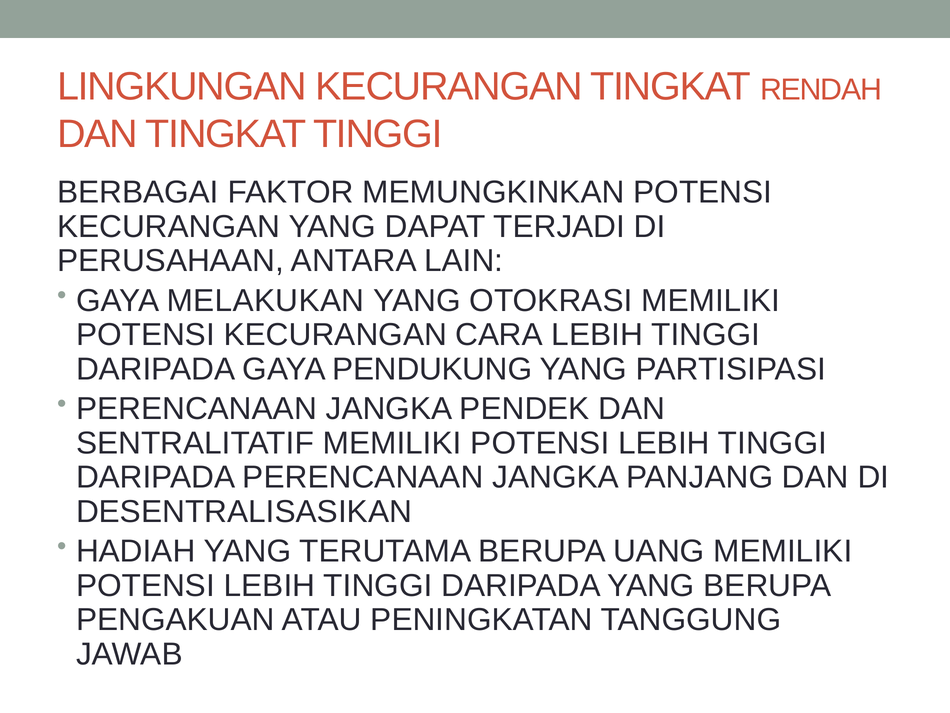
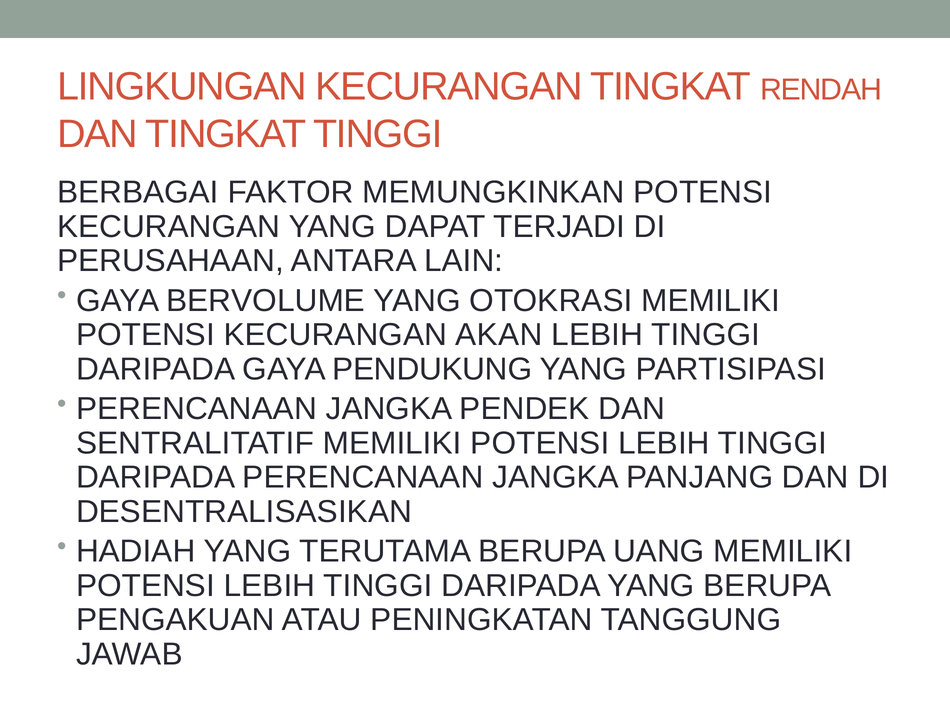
MELAKUKAN: MELAKUKAN -> BERVOLUME (266, 300)
CARA: CARA -> AKAN (499, 335)
